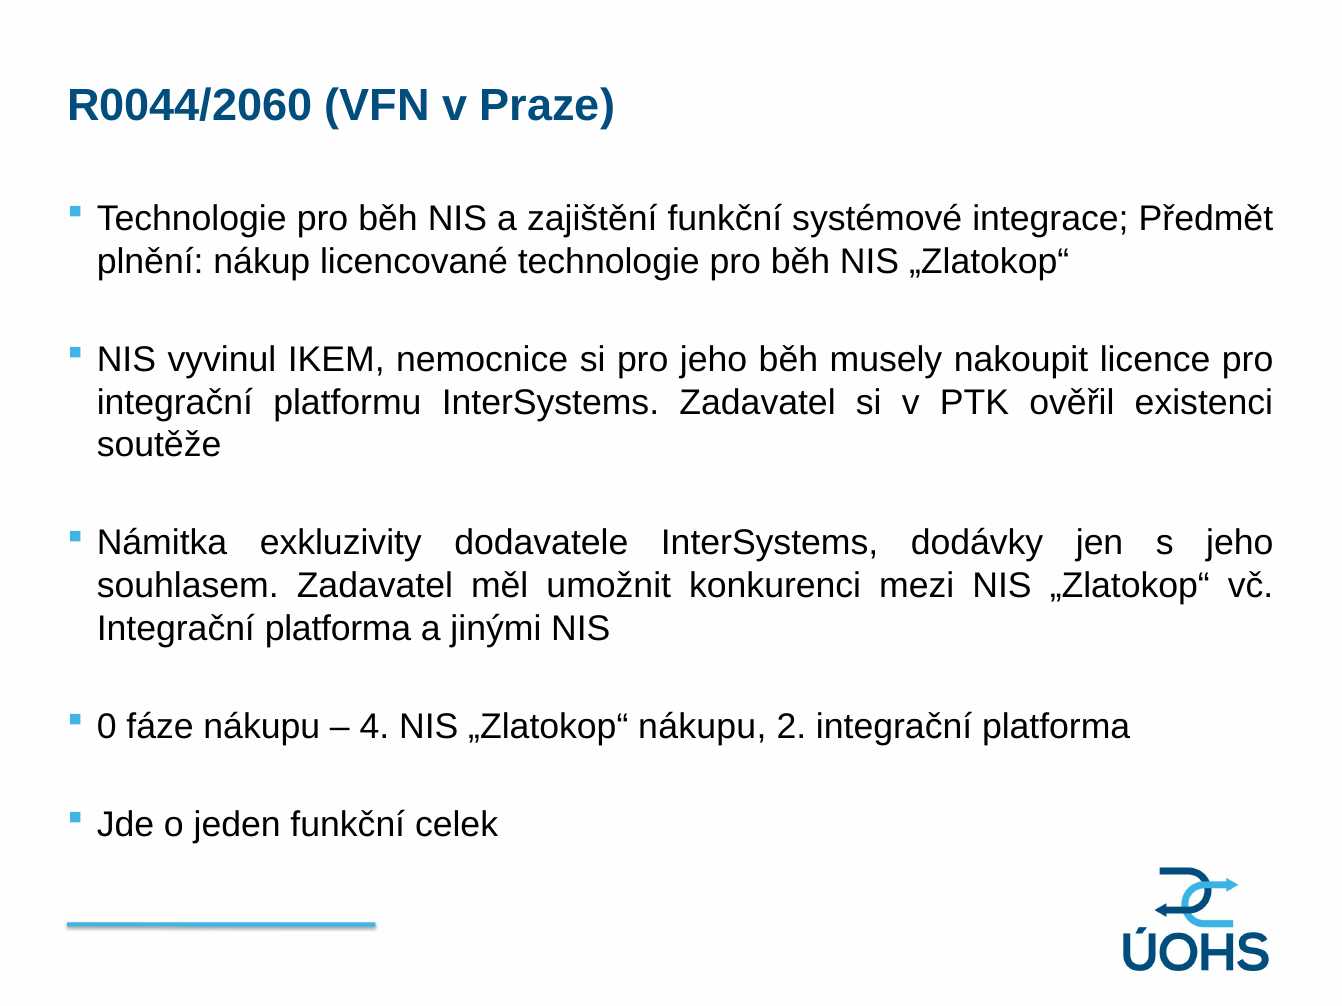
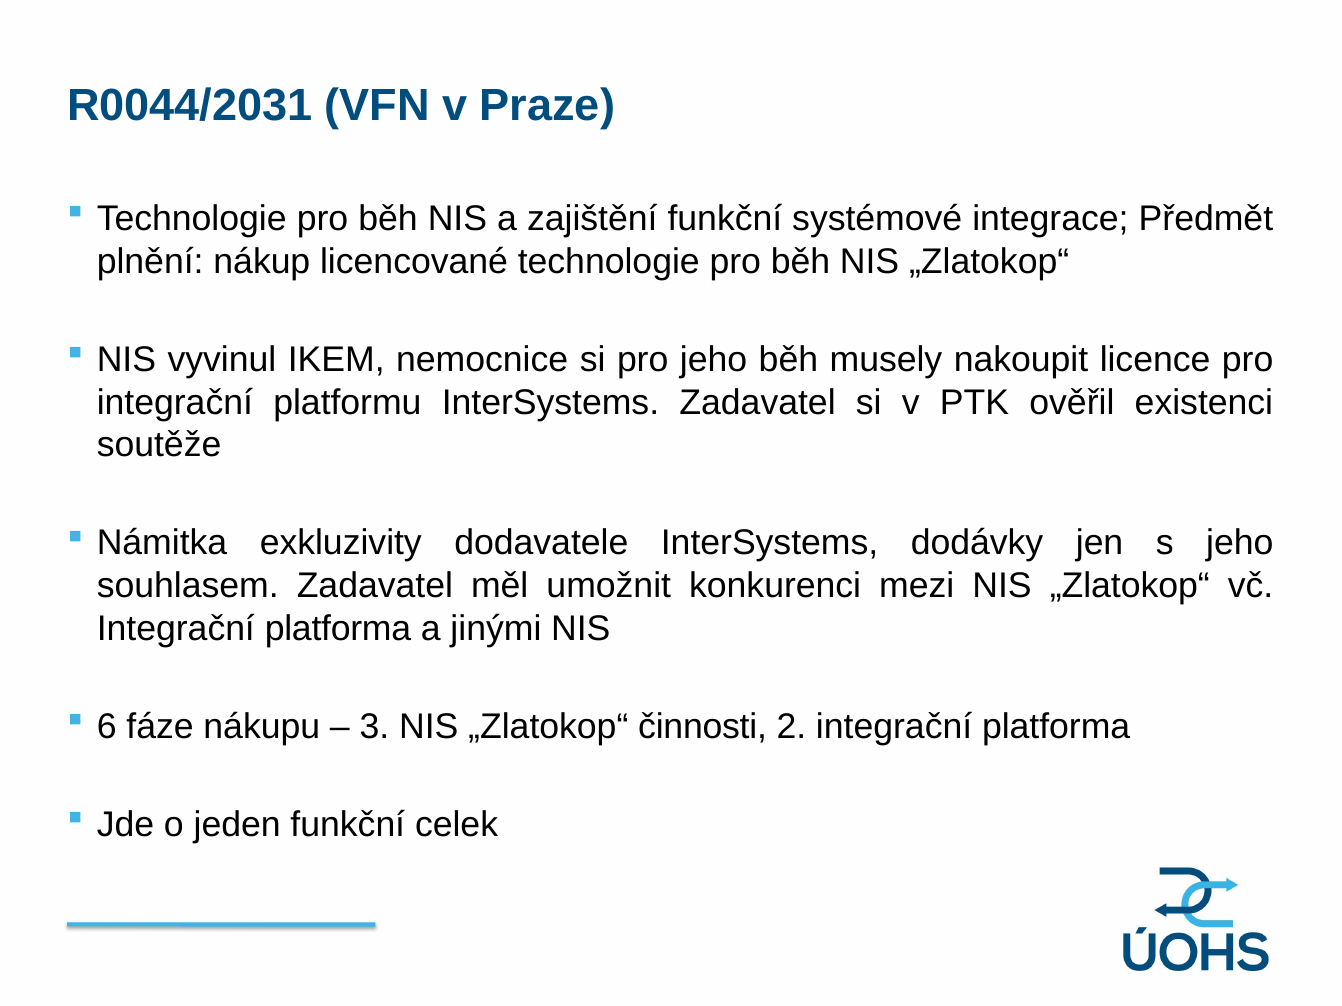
R0044/2060: R0044/2060 -> R0044/2031 (190, 106)
0: 0 -> 6 (107, 727)
4: 4 -> 3 (374, 727)
„Zlatokop“ nákupu: nákupu -> činnosti (703, 727)
